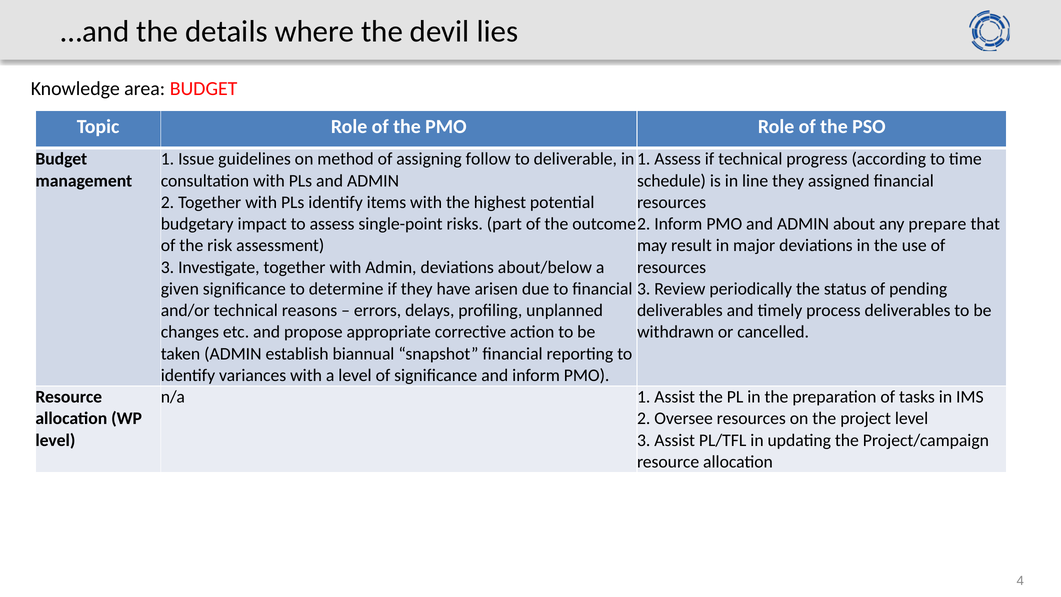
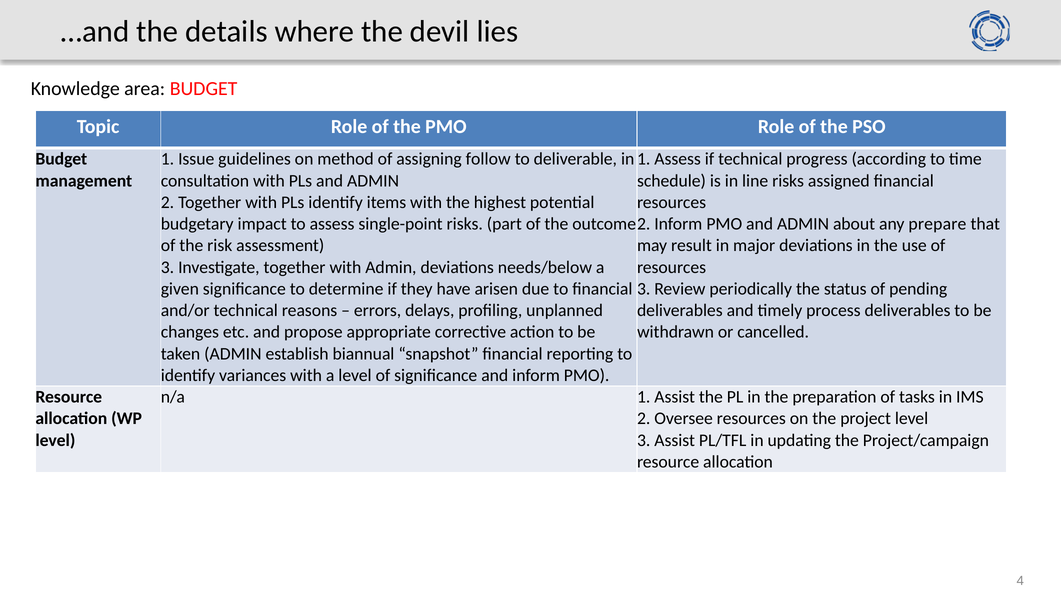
line they: they -> risks (788, 181)
about/below: about/below -> needs/below (545, 267)
